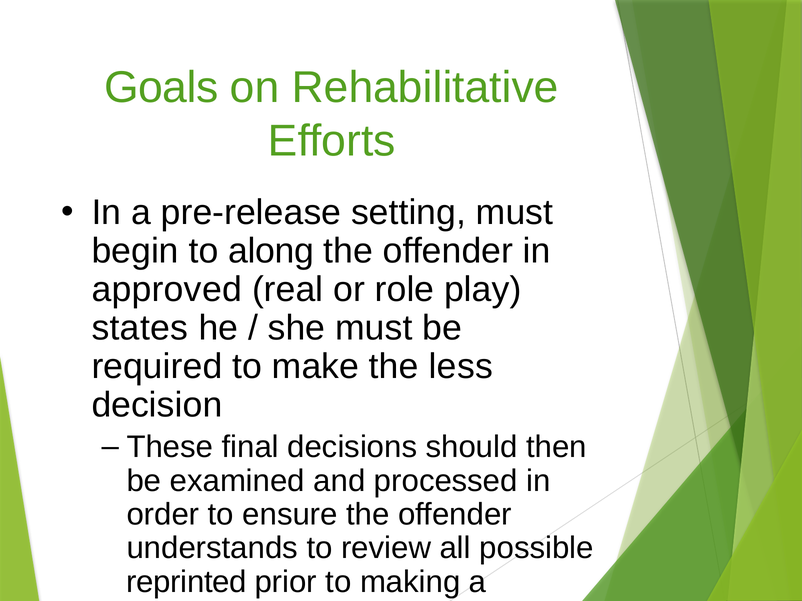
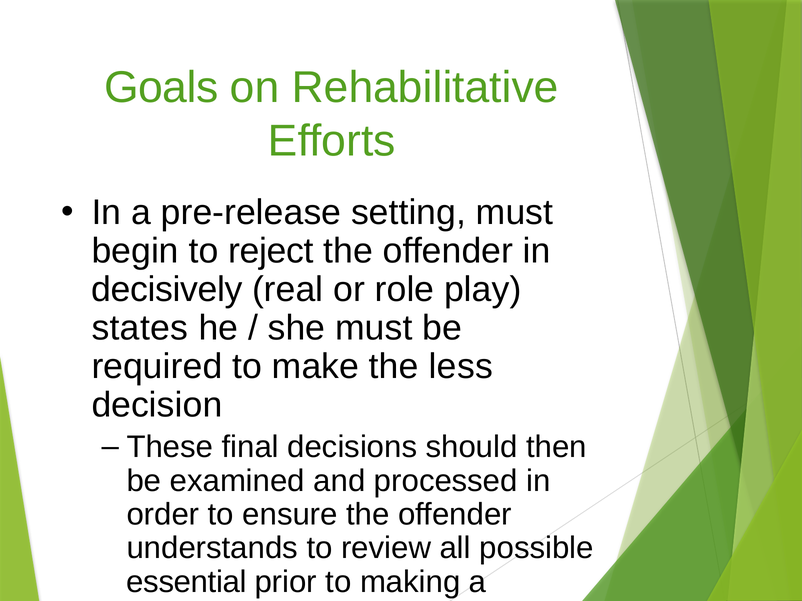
along: along -> reject (271, 251)
approved: approved -> decisively (167, 290)
reprinted: reprinted -> essential (186, 582)
